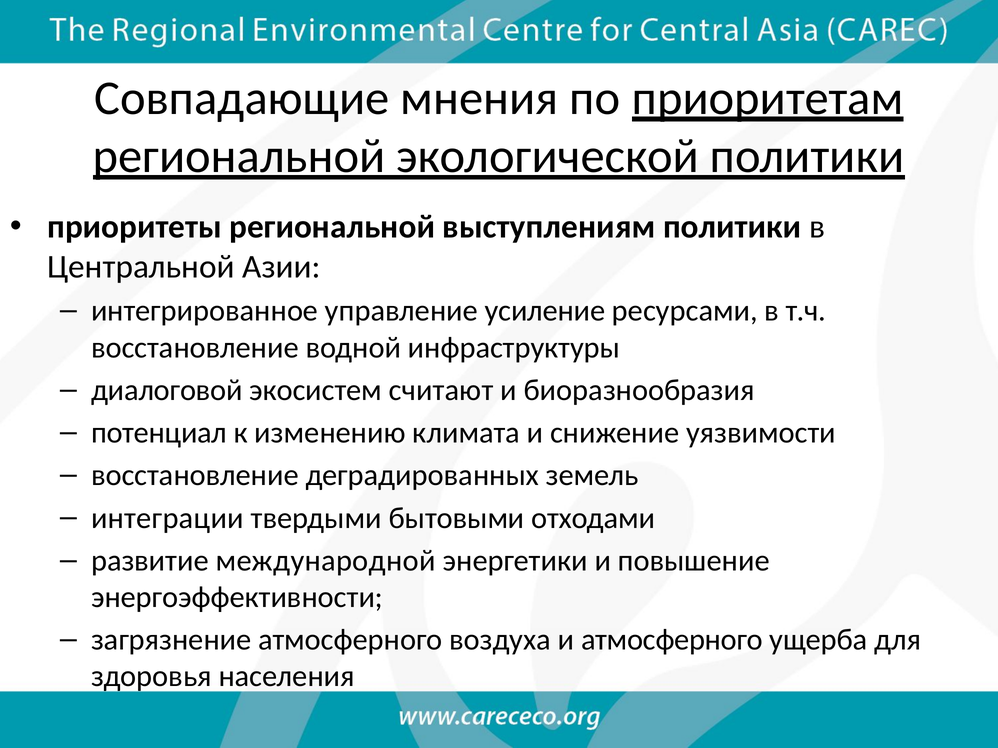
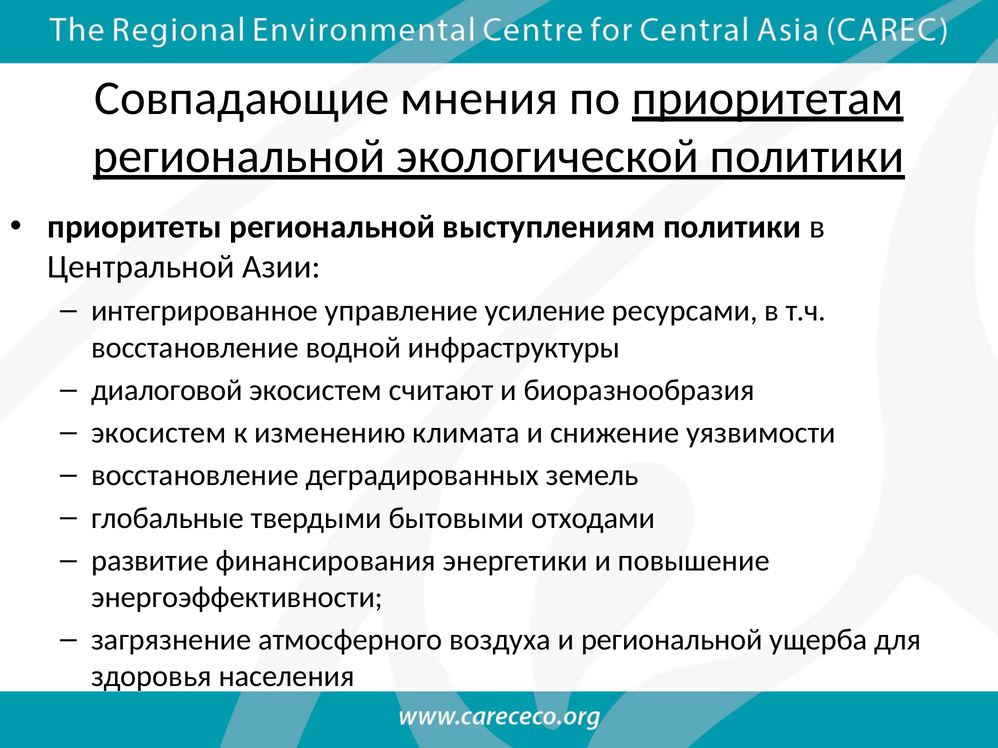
потенциал: потенциал -> экосистем (159, 433)
интеграции: интеграции -> глобальные (168, 518)
международной: международной -> финансирования (326, 561)
и атмосферного: атмосферного -> региональной (672, 640)
